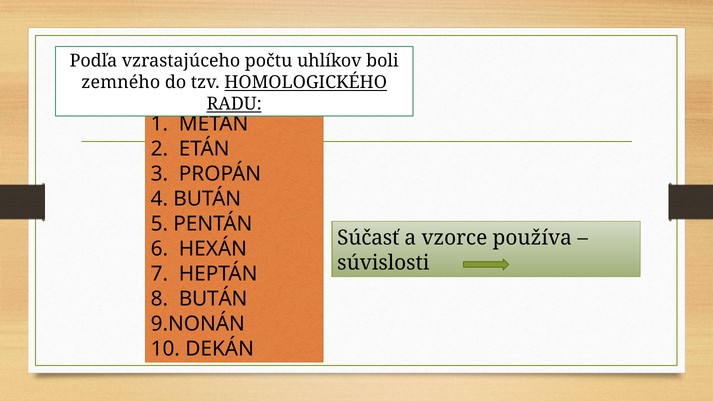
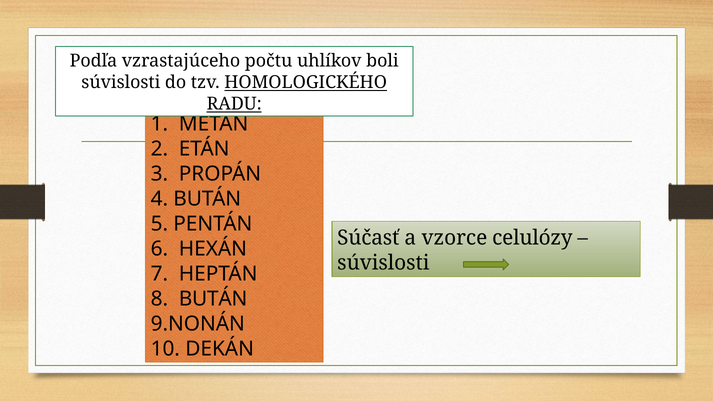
zemného: zemného -> súvislosti (121, 82)
používa: používa -> celulózy (532, 238)
